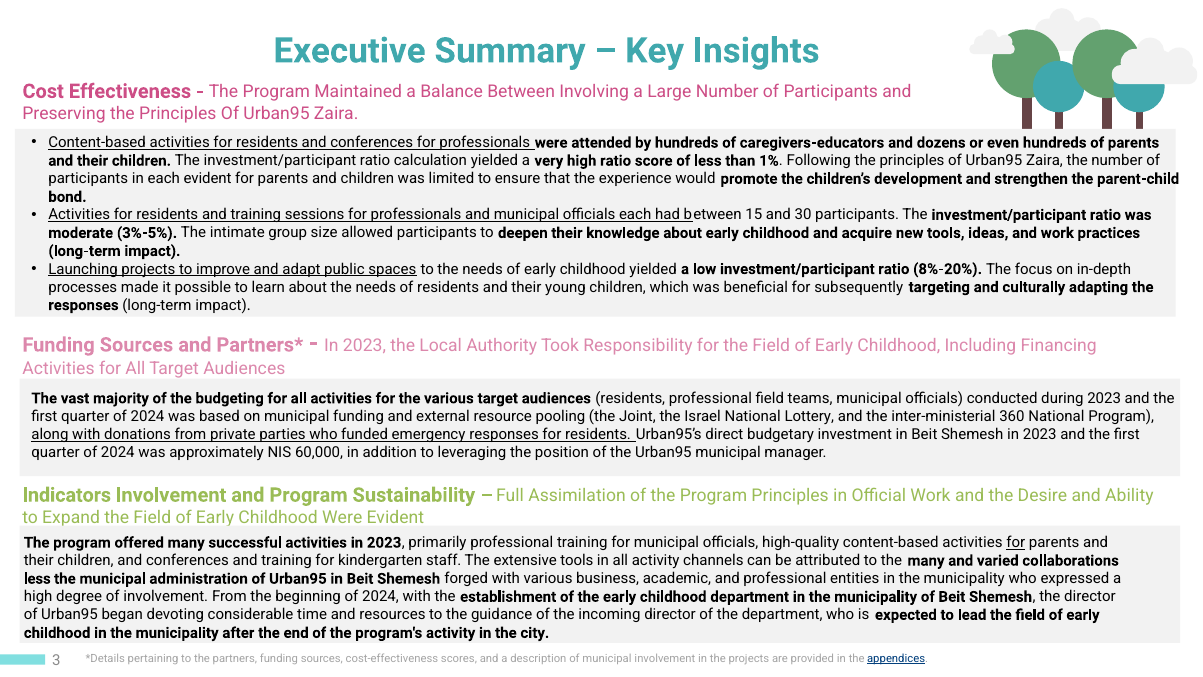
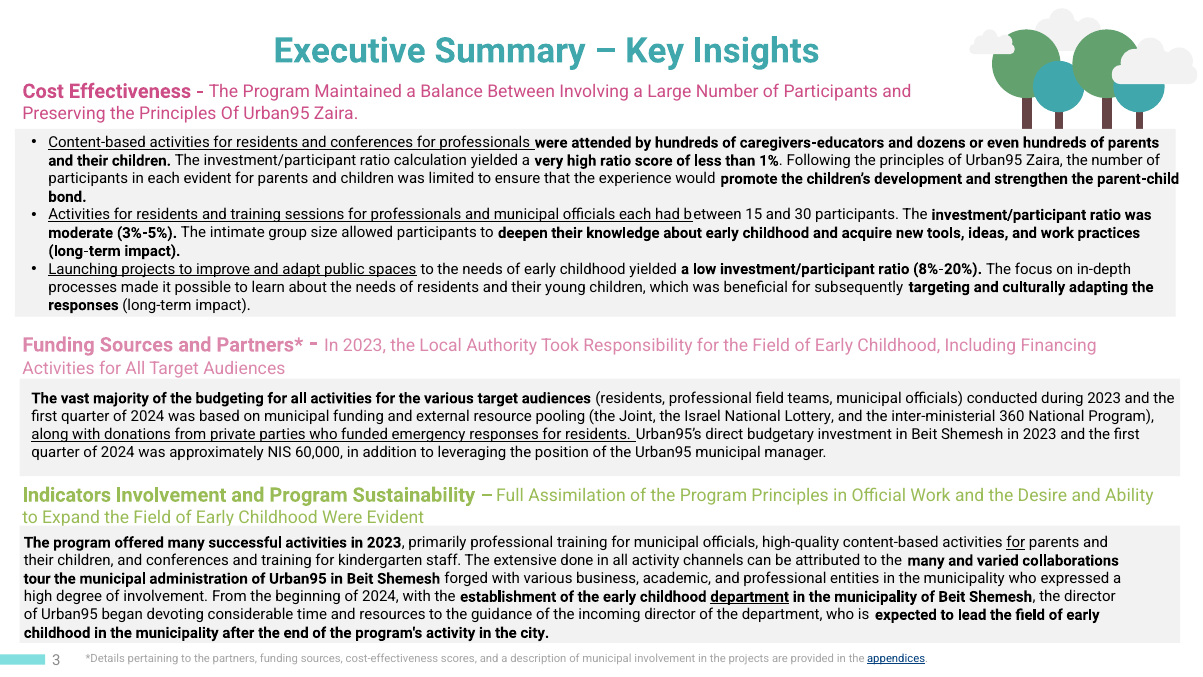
extensive tools: tools -> done (577, 560)
less: less -> tour (37, 578)
department underline: none -> present (750, 597)
